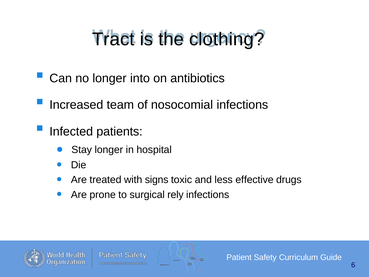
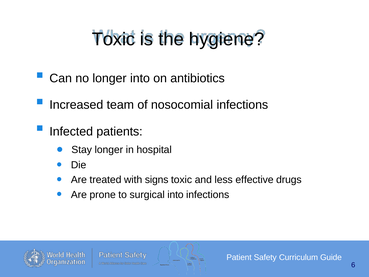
Tract: Tract -> Toxic (113, 39)
clothing: clothing -> hygiene (227, 39)
surgical rely: rely -> into (175, 194)
